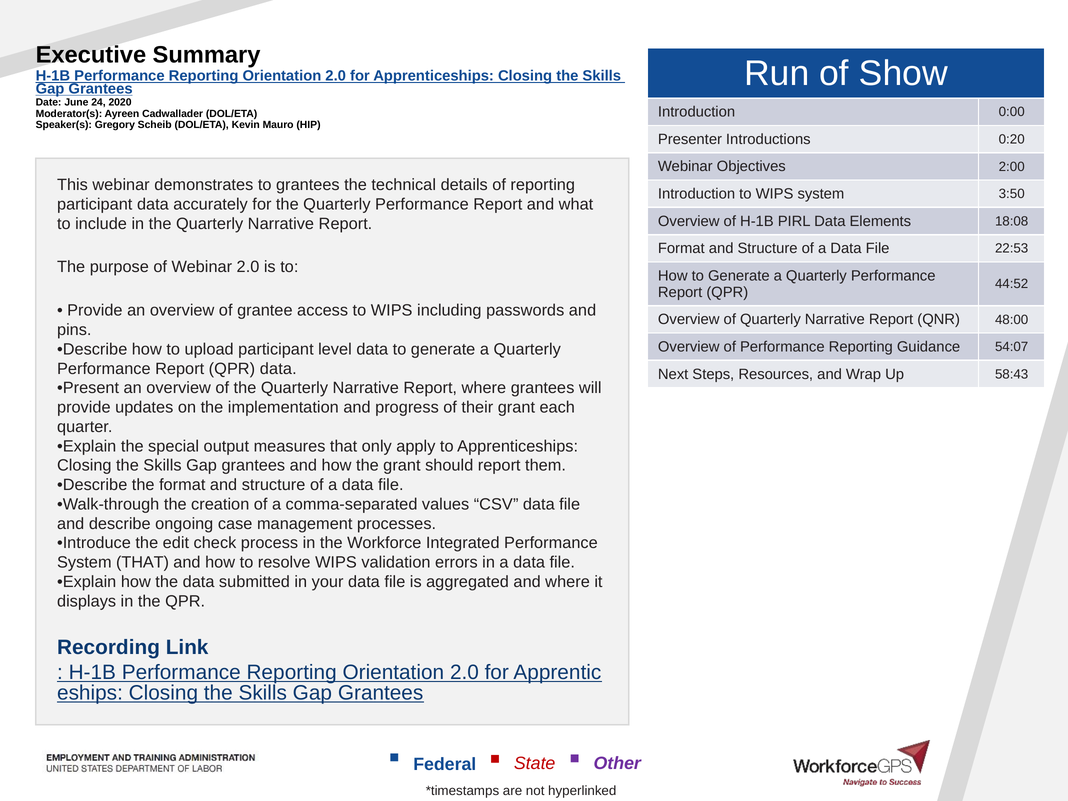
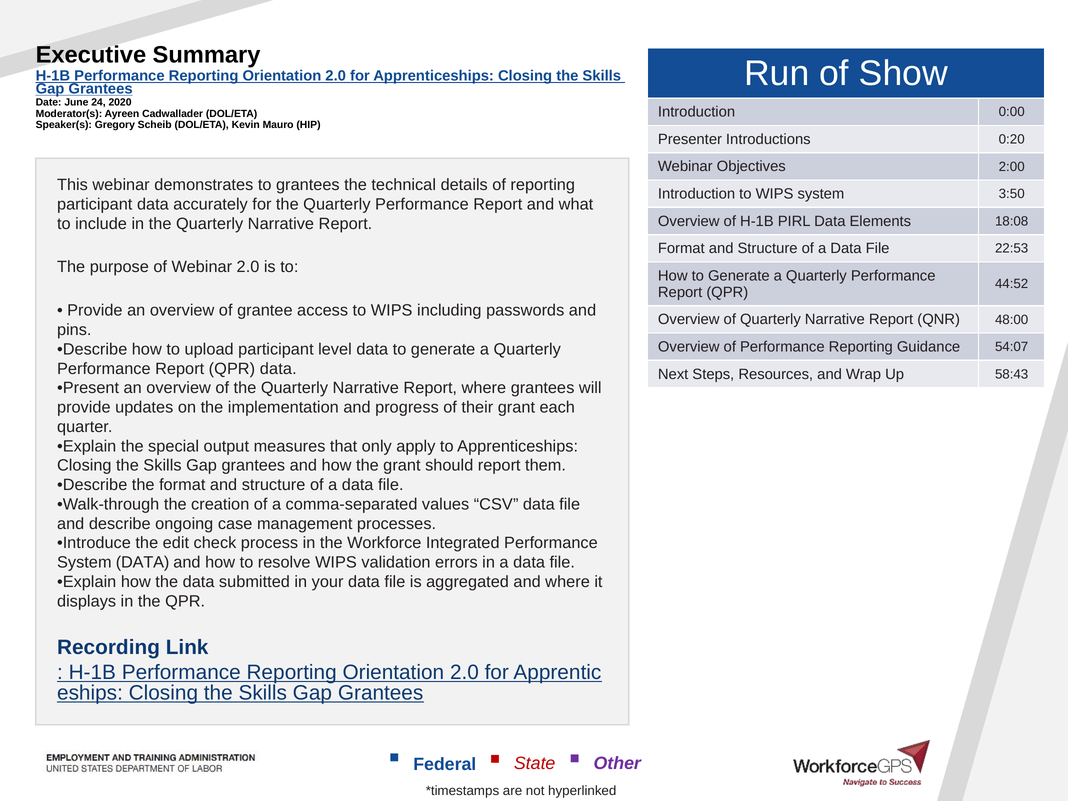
System THAT: THAT -> DATA (143, 562)
